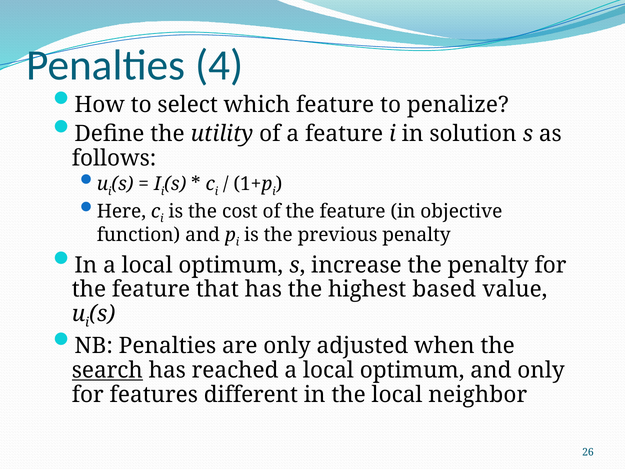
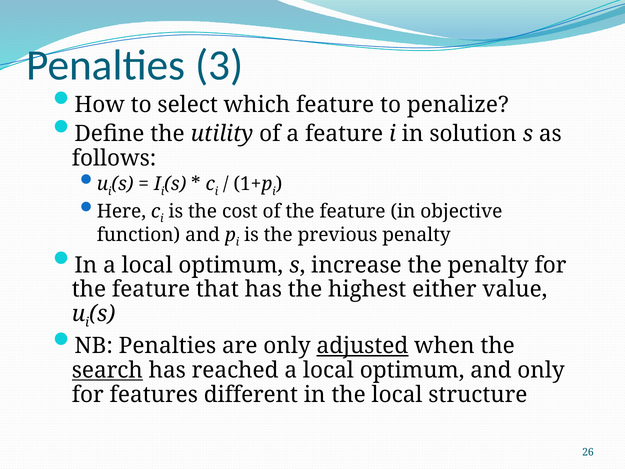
4: 4 -> 3 (219, 65)
based: based -> either (444, 289)
adjusted underline: none -> present (362, 346)
neighbor: neighbor -> structure (478, 394)
